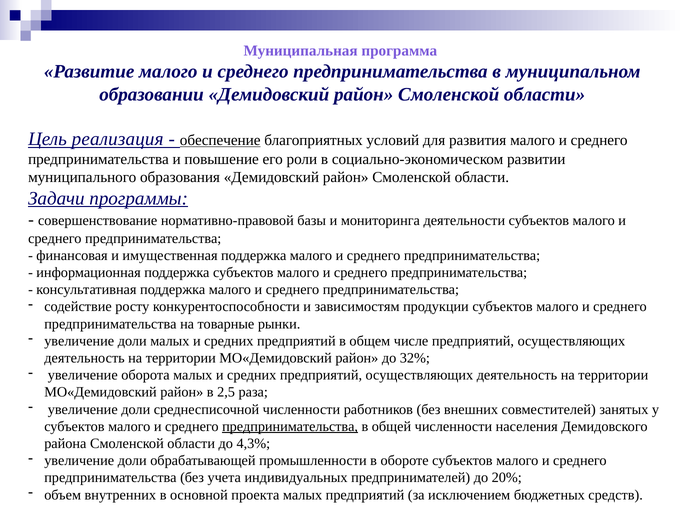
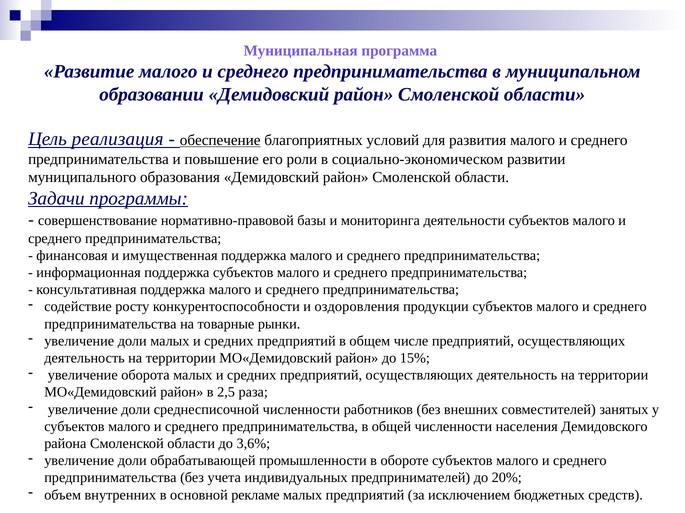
зависимостям: зависимостям -> оздоровления (357, 307)
32%: 32% -> 15% (415, 359)
предпринимательства underline: present -> none (290, 427)
4,3%: 4,3% -> 3,6% (253, 444)
проекта: проекта -> рекламе (255, 496)
